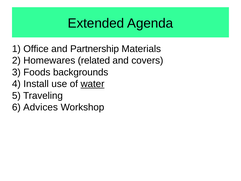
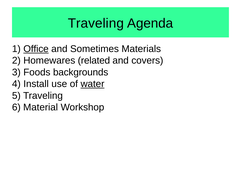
Extended: Extended -> Traveling (96, 23)
Office underline: none -> present (36, 49)
Partnership: Partnership -> Sometimes (95, 49)
Advices: Advices -> Material (41, 107)
